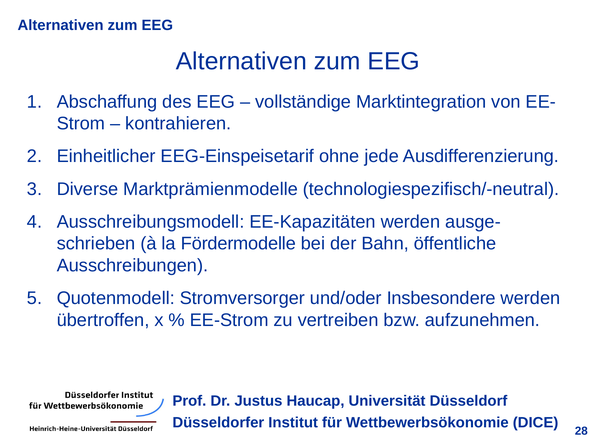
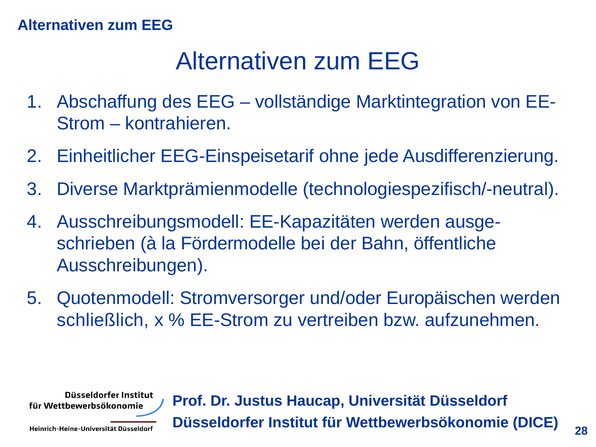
Insbesondere: Insbesondere -> Europäischen (441, 298)
übertroffen: übertroffen -> schließlich (103, 320)
